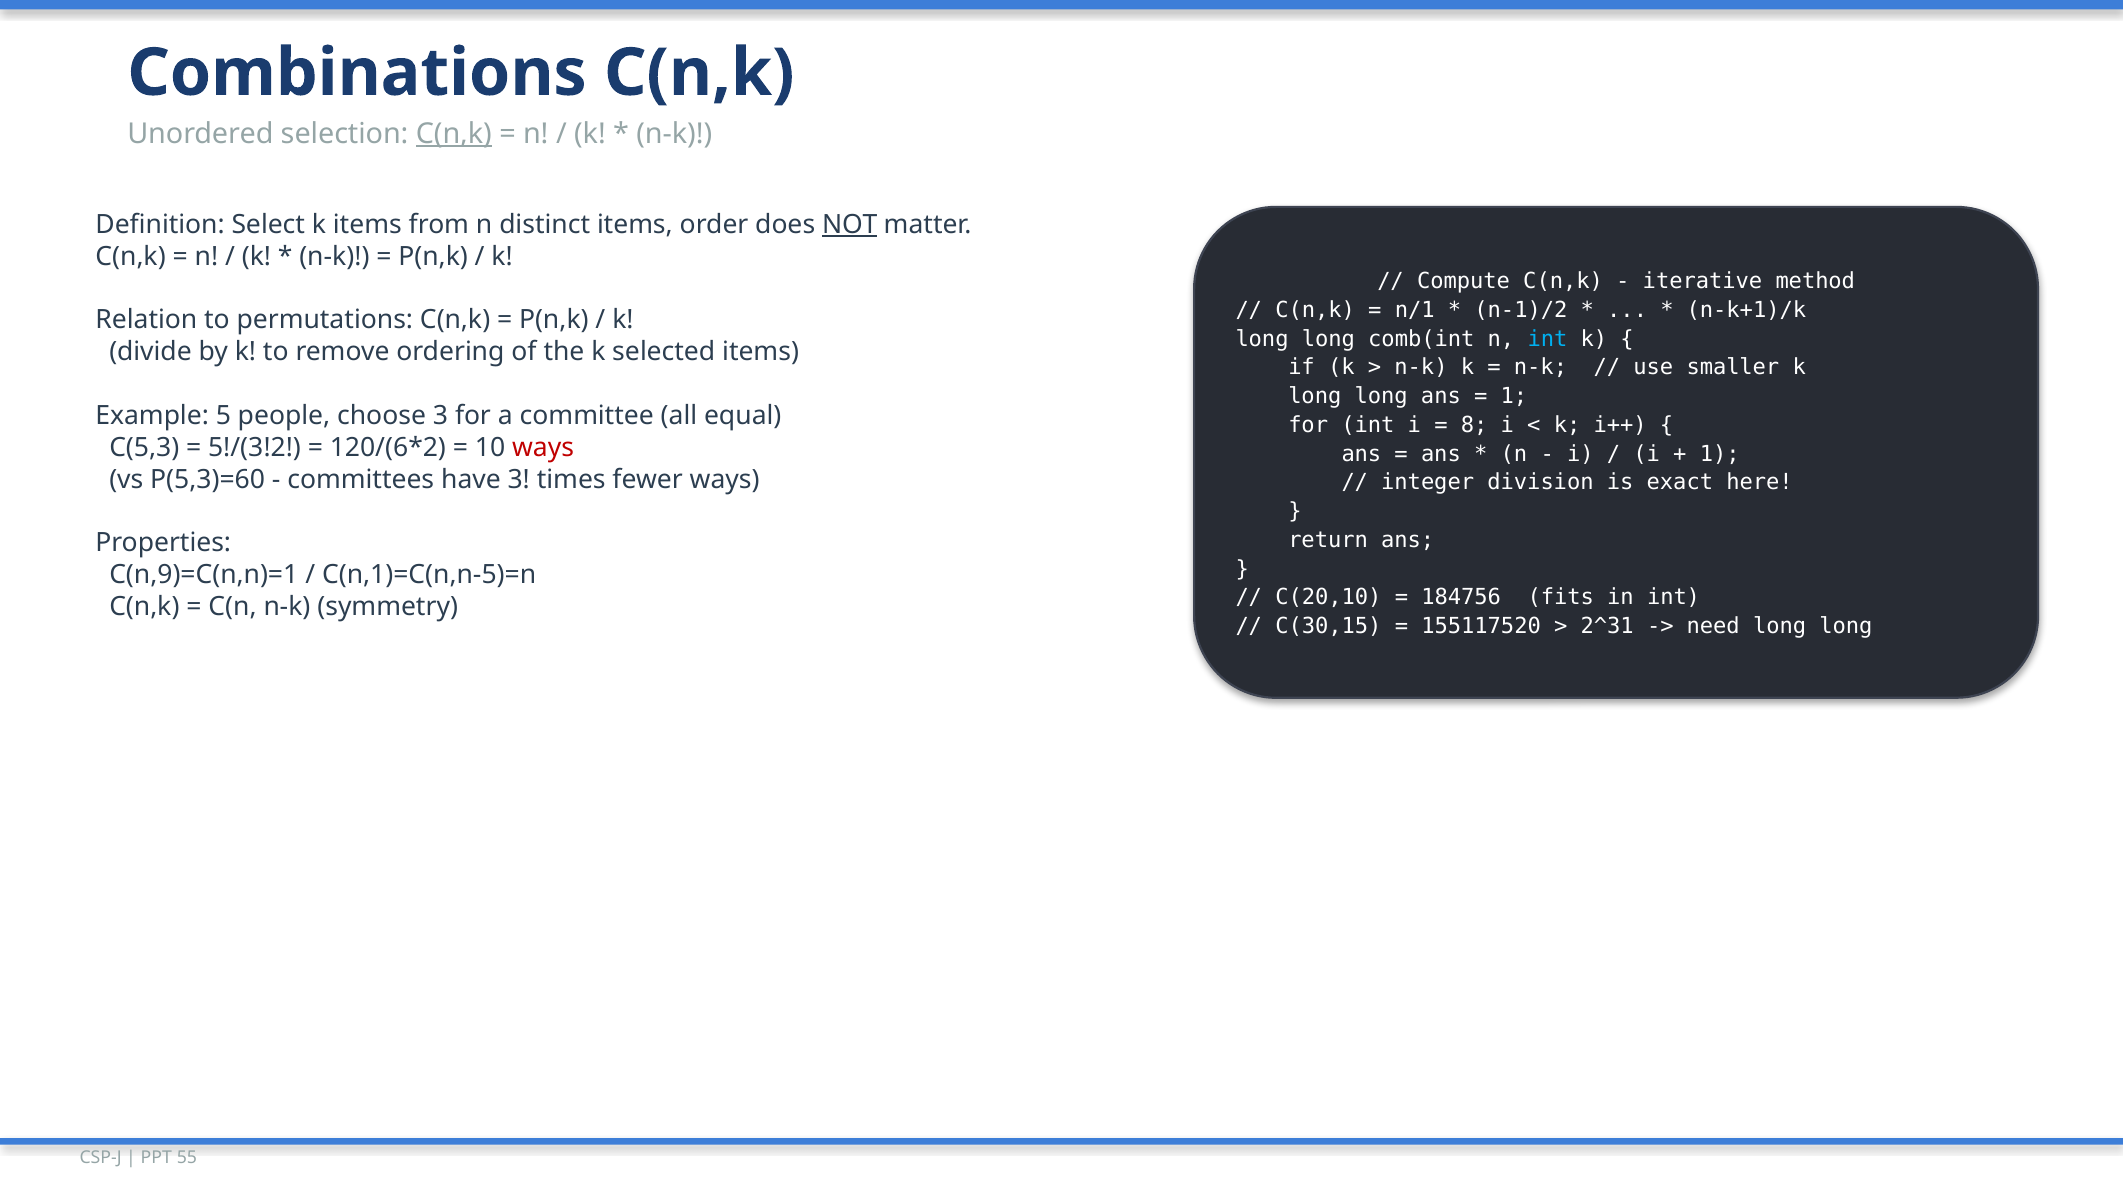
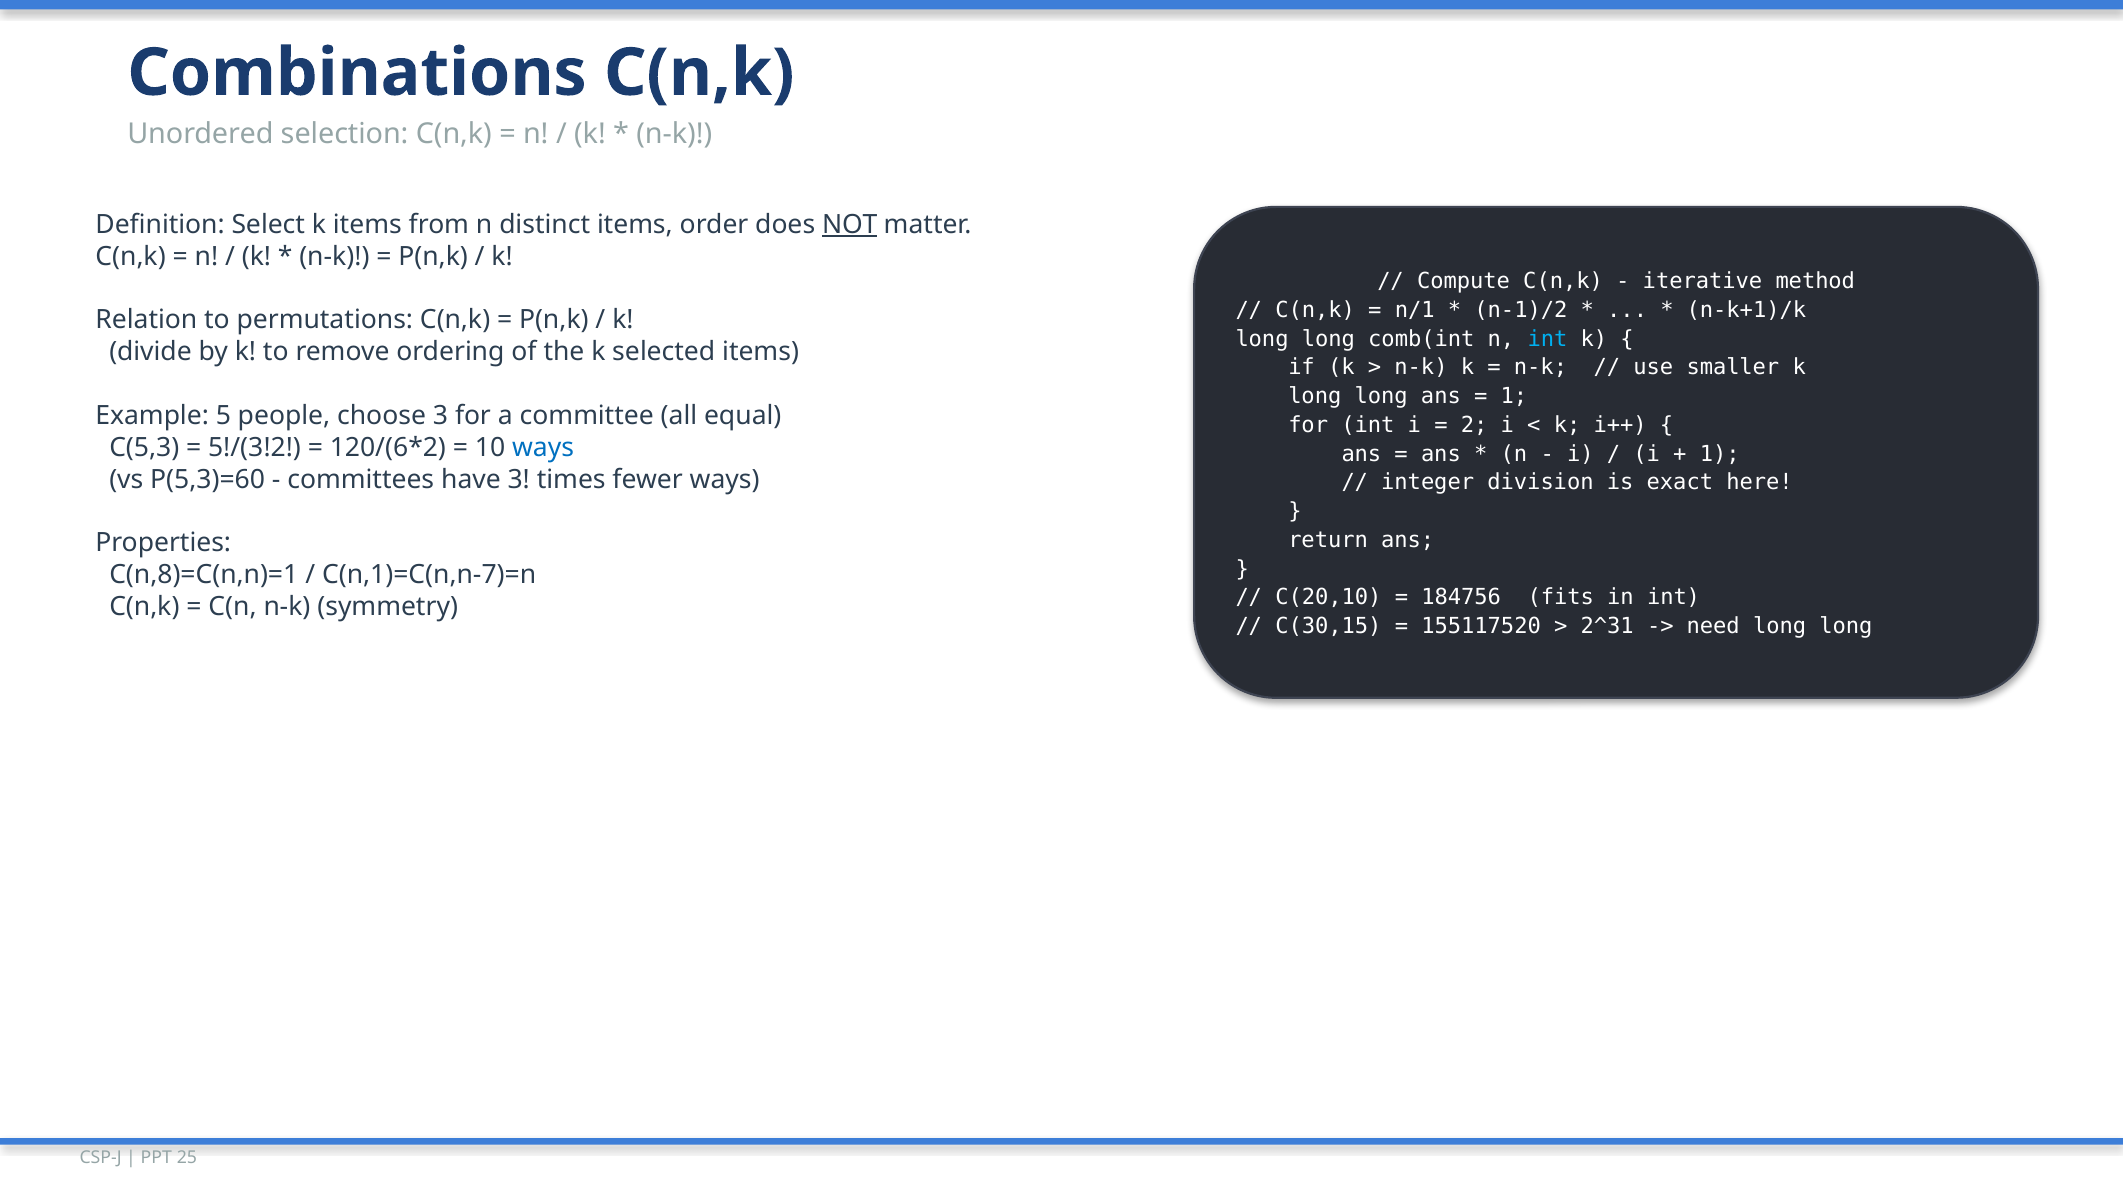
C(n,k underline: present -> none (454, 134)
8: 8 -> 2 (1474, 425)
ways colour: red -> blue (543, 448)
C(n,9)=C(n,n)=1: C(n,9)=C(n,n)=1 -> C(n,8)=C(n,n)=1 (204, 575)
C(n,1)=C(n,n-5)=n: C(n,1)=C(n,n-5)=n -> C(n,1)=C(n,n-7)=n (429, 575)
55: 55 -> 25 (187, 1158)
